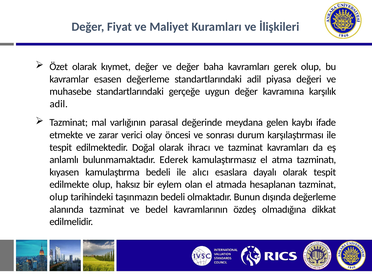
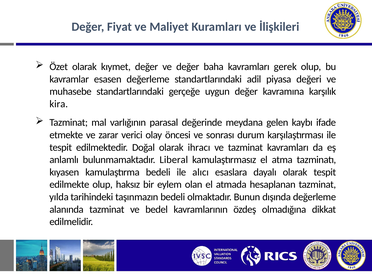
adil: adil -> kira (59, 104)
Ederek: Ederek -> Liberal (174, 160)
olup: olup -> yılda (59, 197)
